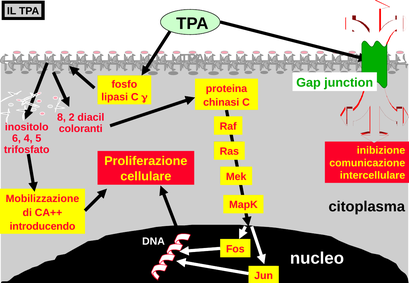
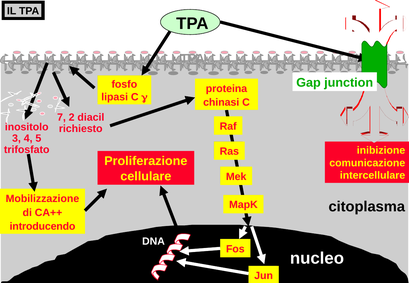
8: 8 -> 7 (61, 118)
coloranti: coloranti -> richiesto (81, 129)
6: 6 -> 3 (16, 138)
